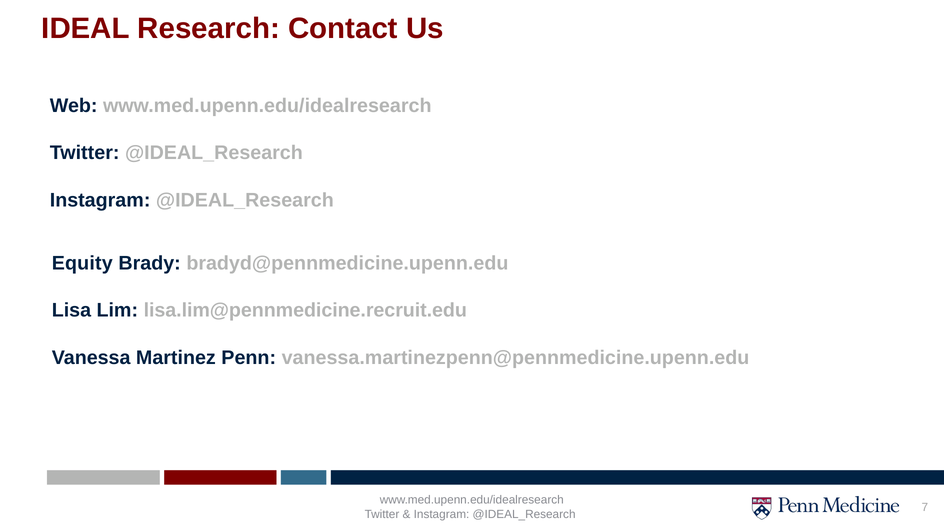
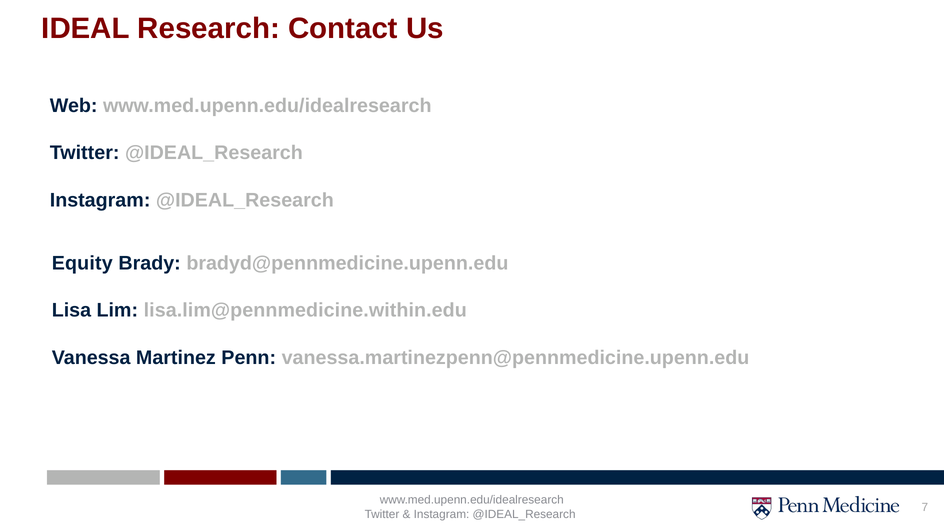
lisa.lim@pennmedicine.recruit.edu: lisa.lim@pennmedicine.recruit.edu -> lisa.lim@pennmedicine.within.edu (305, 310)
